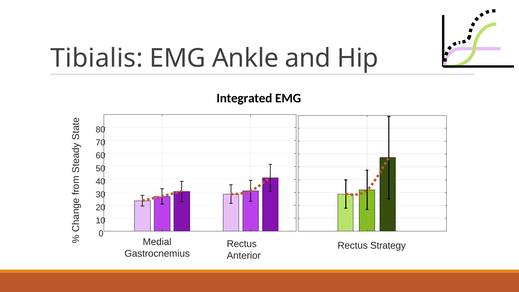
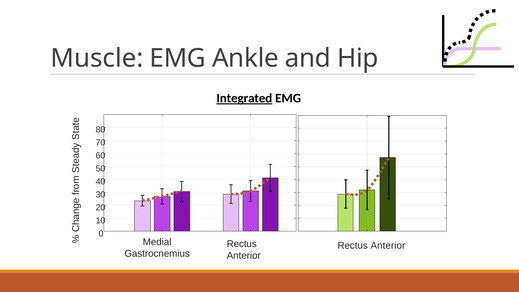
Tibialis: Tibialis -> Muscle (97, 58)
Integrated underline: none -> present (244, 98)
Strategy: Strategy -> Anterior (388, 246)
